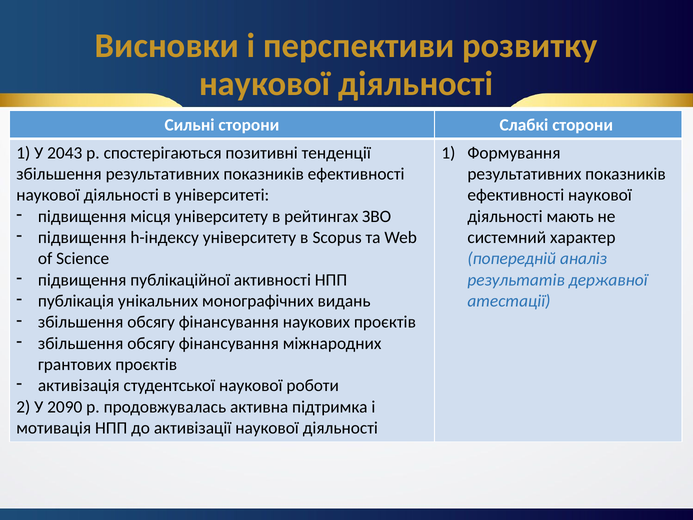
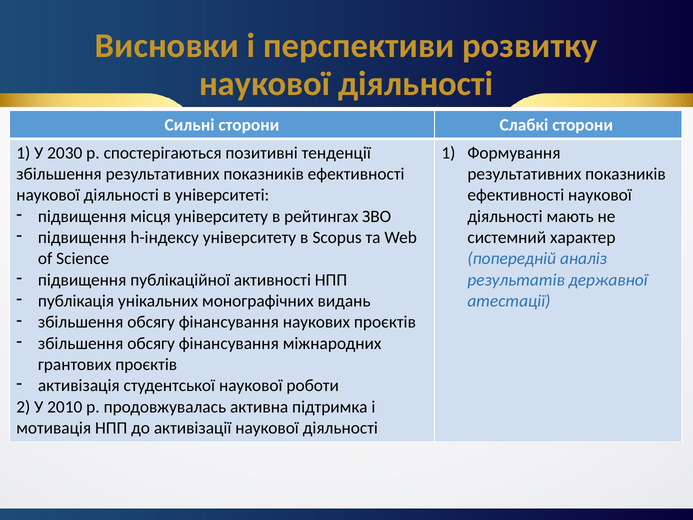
2043: 2043 -> 2030 (65, 153)
2090: 2090 -> 2010 (65, 407)
